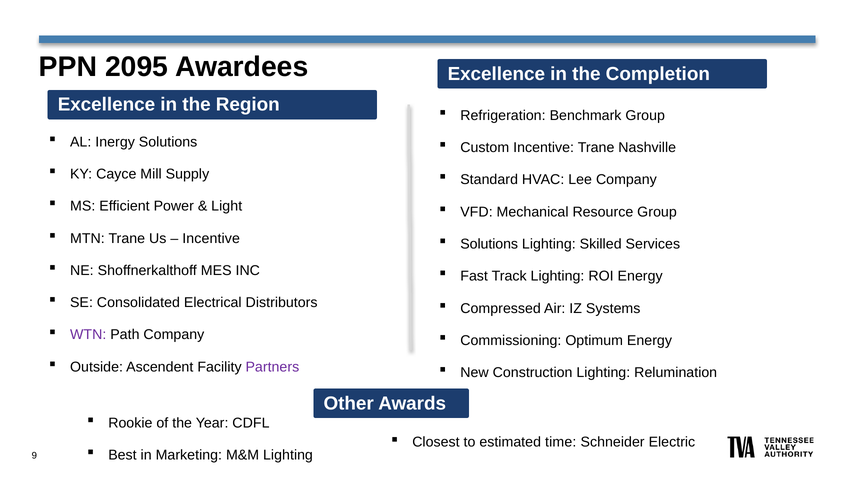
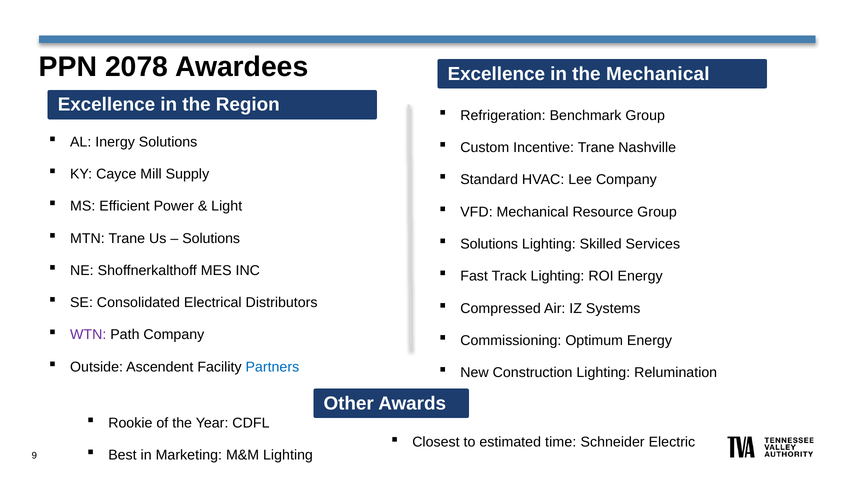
2095: 2095 -> 2078 (137, 67)
the Completion: Completion -> Mechanical (658, 74)
Incentive: Incentive -> Solutions (211, 238)
Partners colour: purple -> blue (272, 367)
